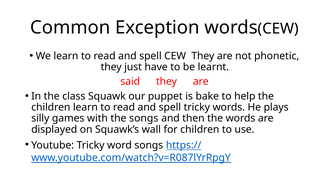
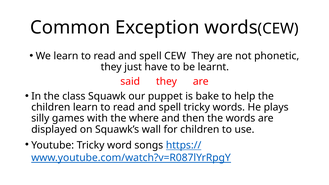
the songs: songs -> where (144, 118)
